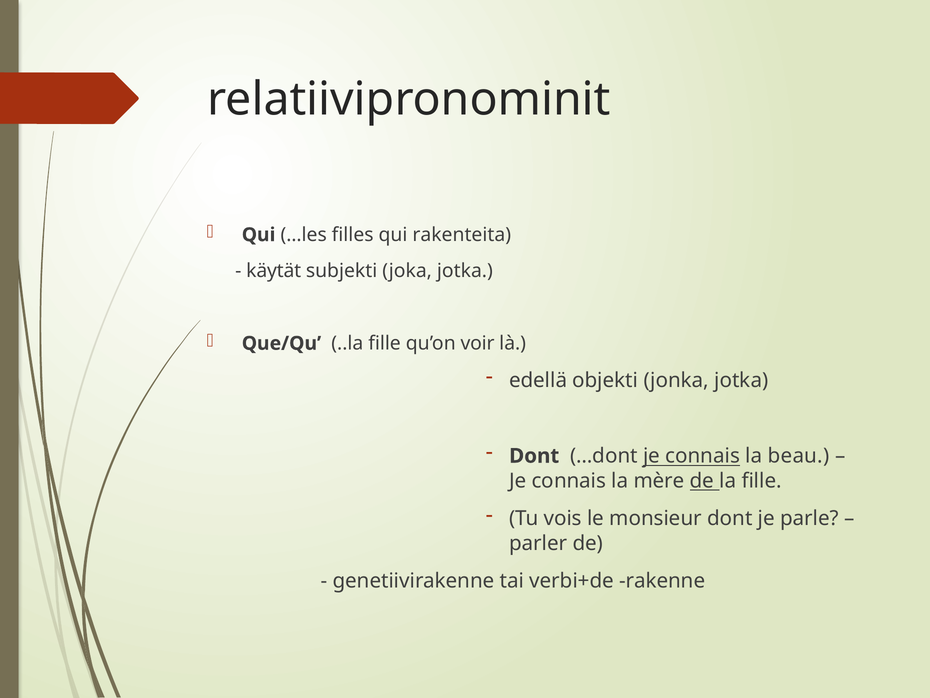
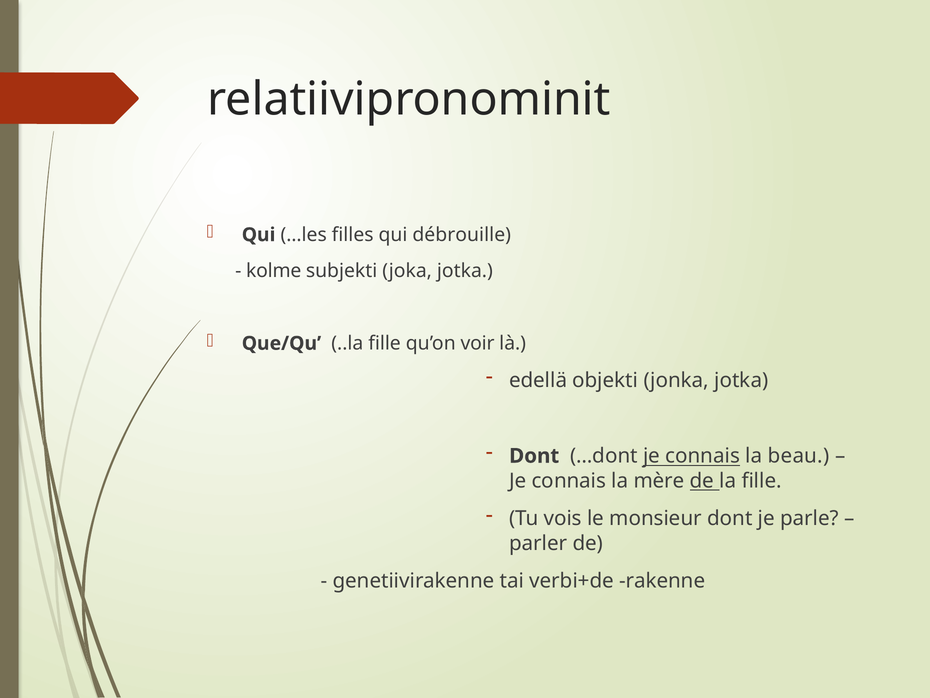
rakenteita: rakenteita -> débrouille (462, 235)
käytät: käytät -> kolme (274, 271)
